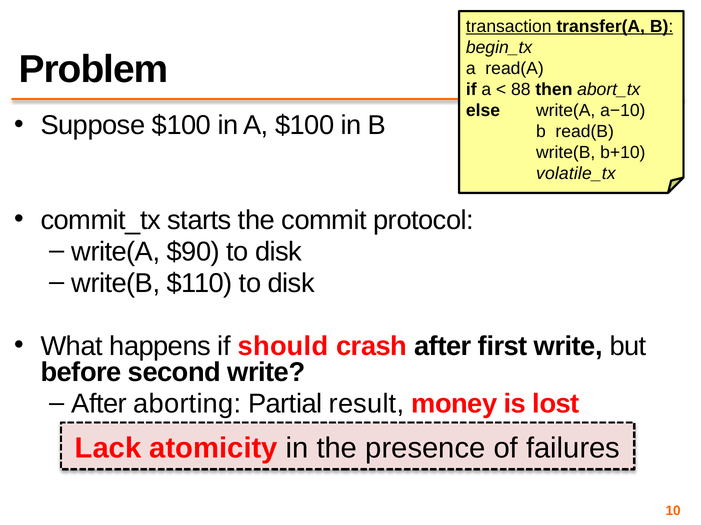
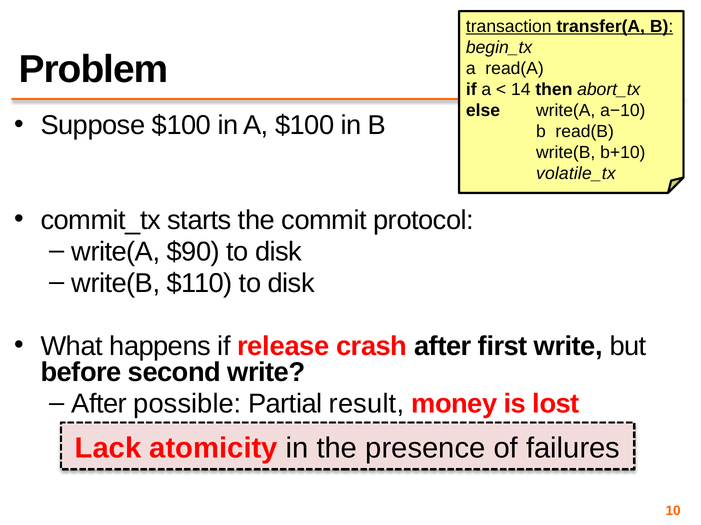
88: 88 -> 14 (521, 89)
should: should -> release (283, 347)
aborting: aborting -> possible (187, 404)
